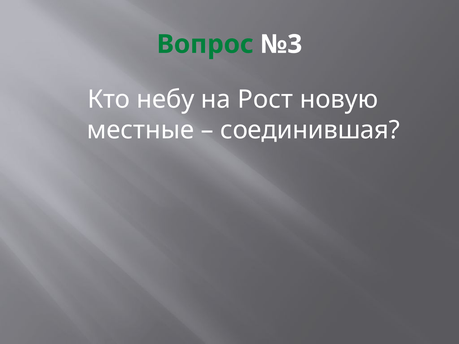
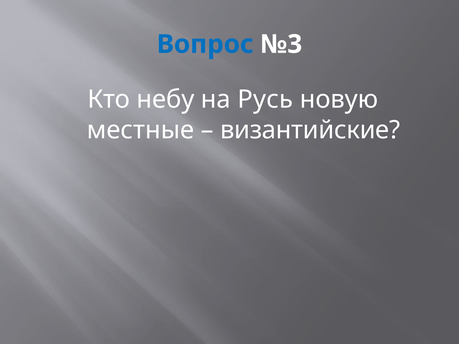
Вопрос colour: green -> blue (205, 44)
Рост: Рост -> Русь (265, 100)
соединившая: соединившая -> византийские (310, 130)
